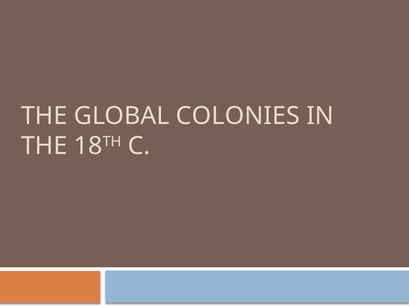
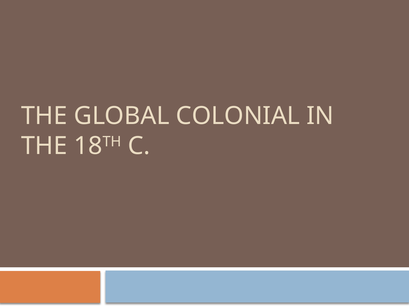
COLONIES: COLONIES -> COLONIAL (238, 116)
